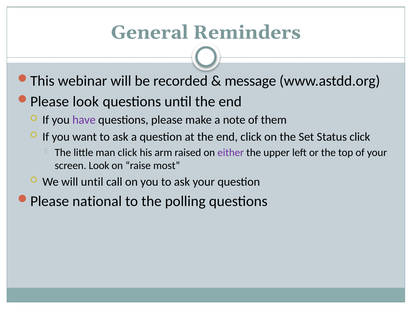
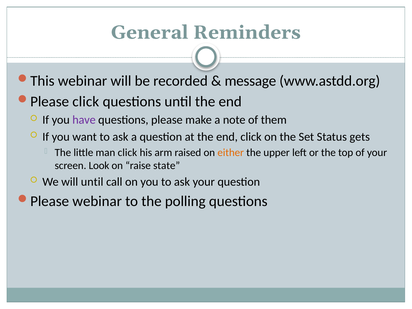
look: look -> click (86, 102)
Status click: click -> gets (360, 137)
either colour: purple -> orange (231, 153)
most: most -> state (167, 166)
national: national -> webinar (97, 201)
